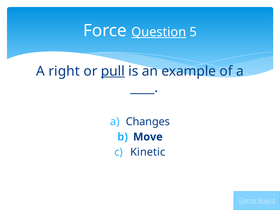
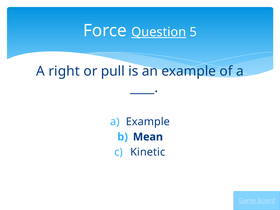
pull underline: present -> none (113, 71)
a Changes: Changes -> Example (148, 122)
Move: Move -> Mean (148, 137)
